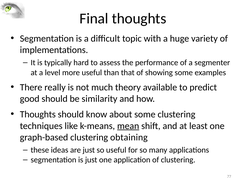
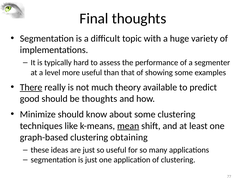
There underline: none -> present (31, 87)
be similarity: similarity -> thoughts (99, 99)
Thoughts: Thoughts -> Minimize (38, 114)
